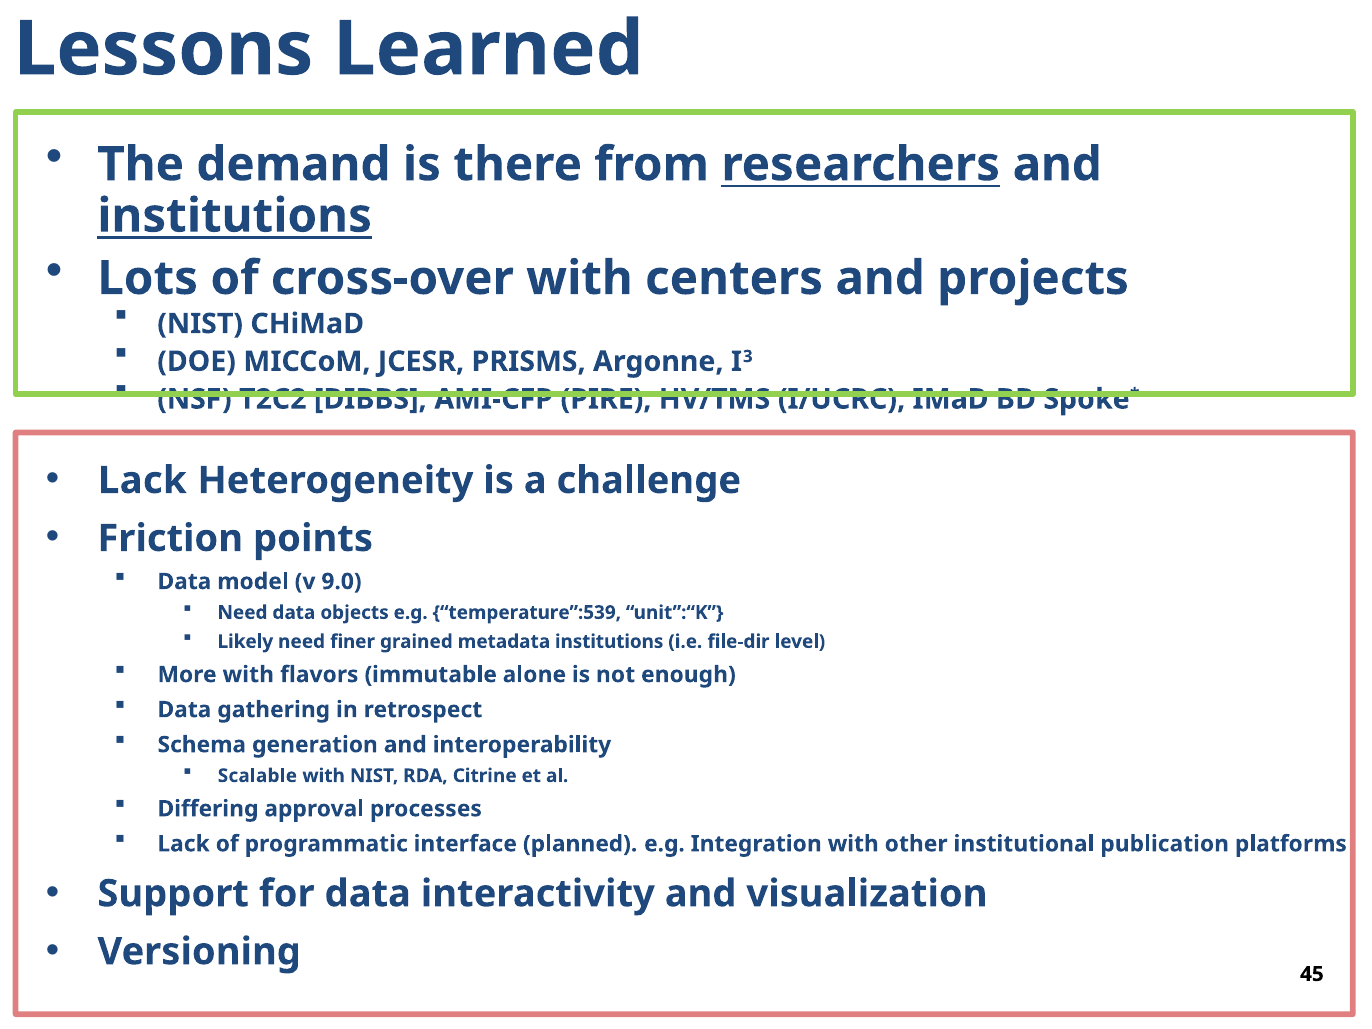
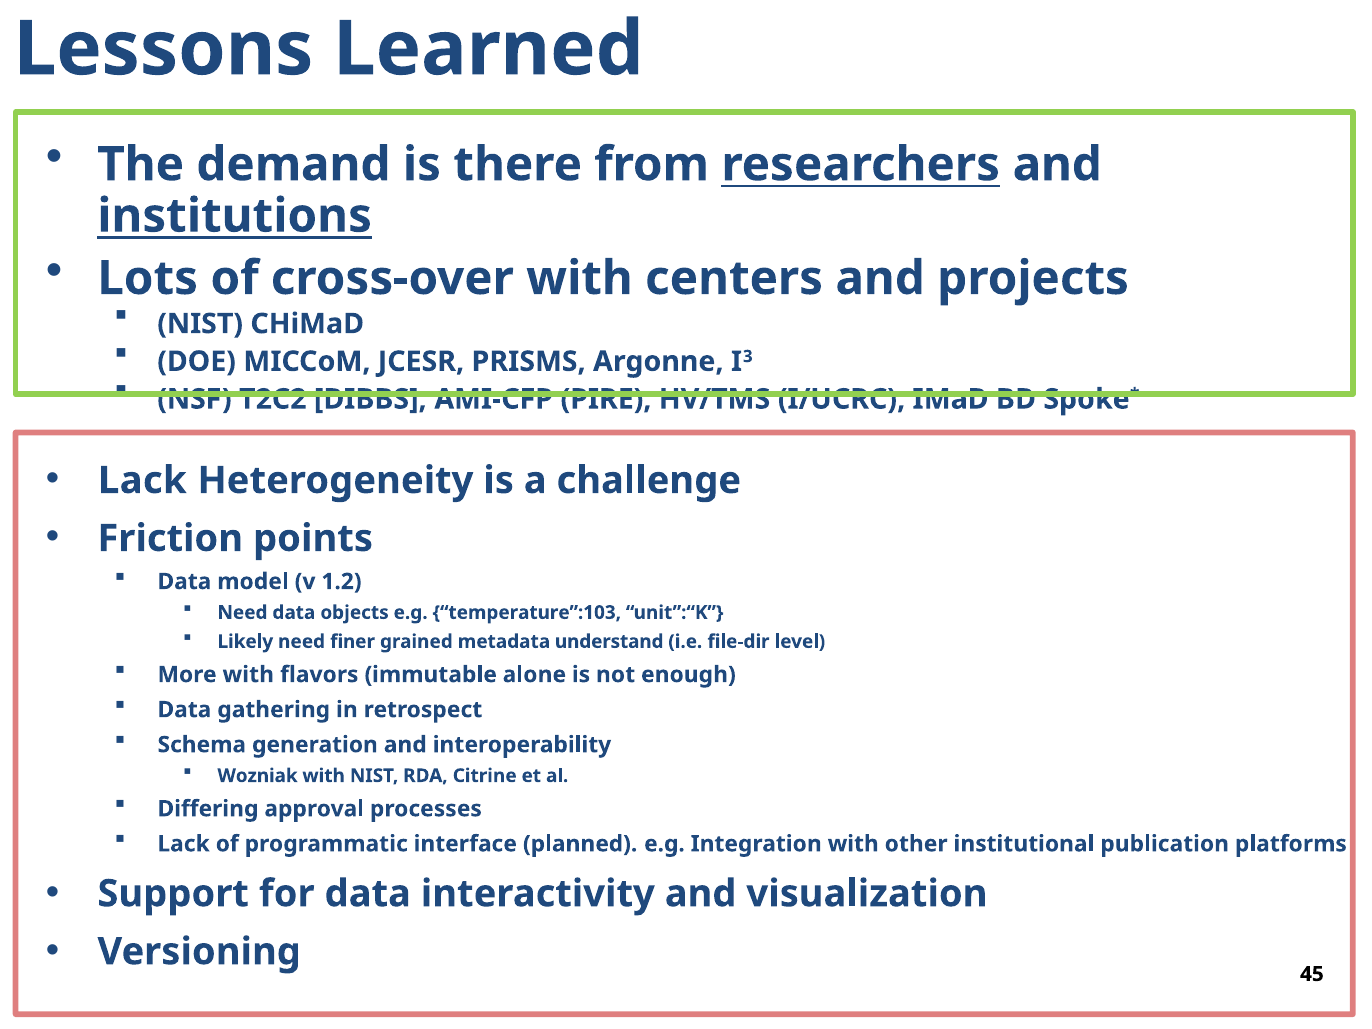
9.0: 9.0 -> 1.2 (341, 582)
temperature”:539: temperature”:539 -> temperature”:103 (527, 613)
metadata institutions: institutions -> understand (609, 642)
Scalable: Scalable -> Wozniak (258, 776)
